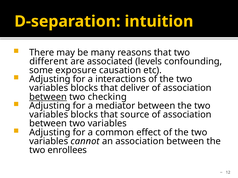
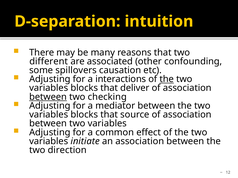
levels: levels -> other (149, 62)
exposure: exposure -> spillovers (76, 70)
the underline: none -> present (167, 79)
cannot: cannot -> initiate (85, 142)
enrollees: enrollees -> direction (67, 150)
